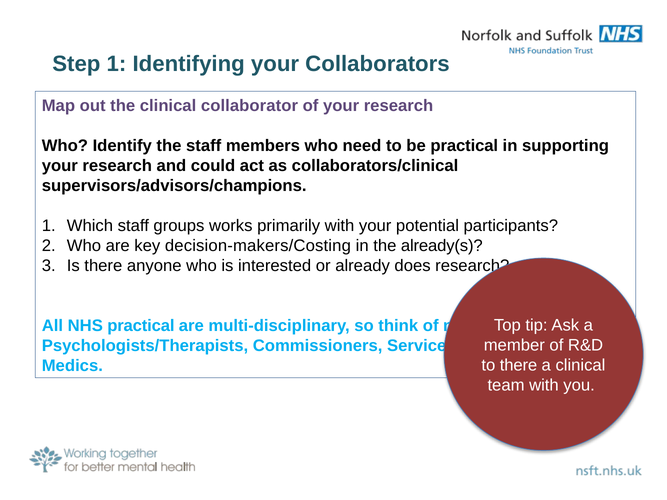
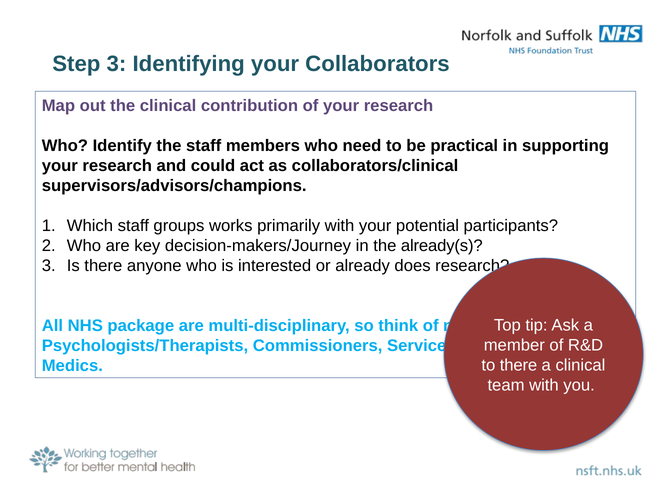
Step 1: 1 -> 3 (116, 64)
collaborator: collaborator -> contribution (249, 106)
decision-makers/Costing: decision-makers/Costing -> decision-makers/Journey (258, 246)
NHS practical: practical -> package (141, 326)
